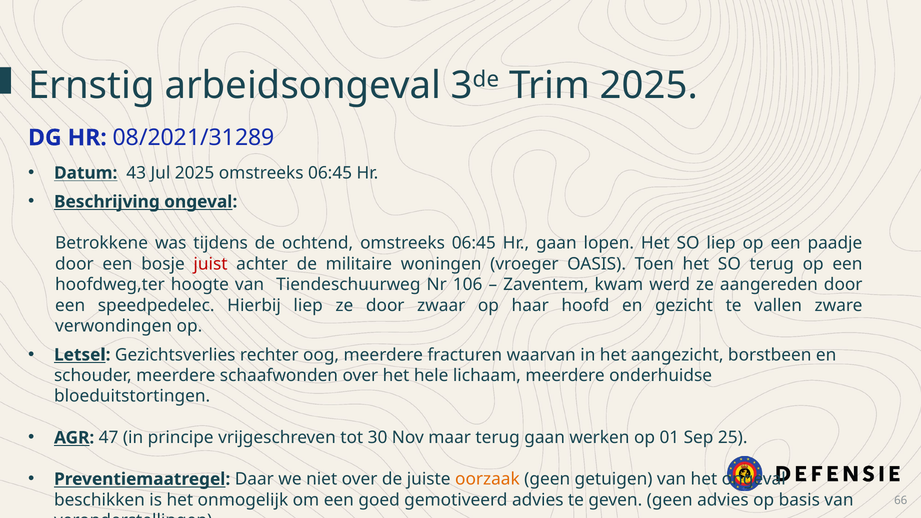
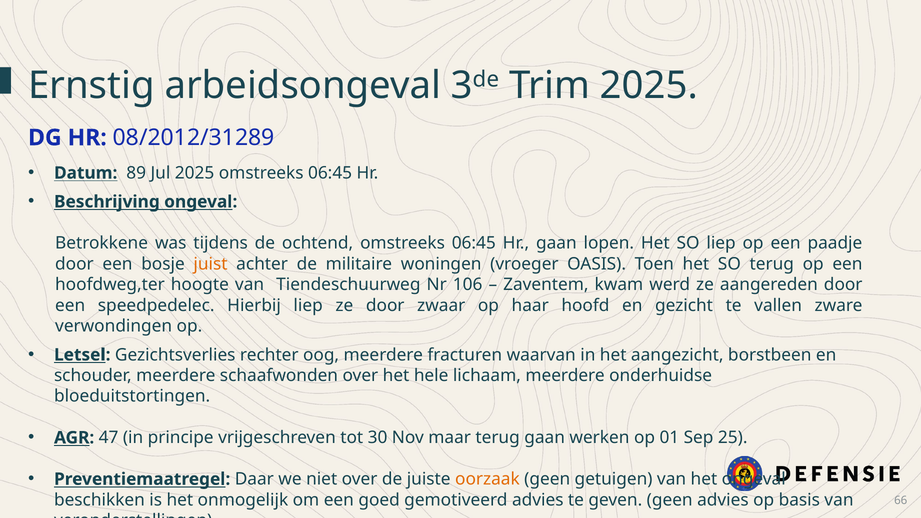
08/2021/31289: 08/2021/31289 -> 08/2012/31289 (194, 138)
43: 43 -> 89 (136, 173)
juist colour: red -> orange (210, 264)
